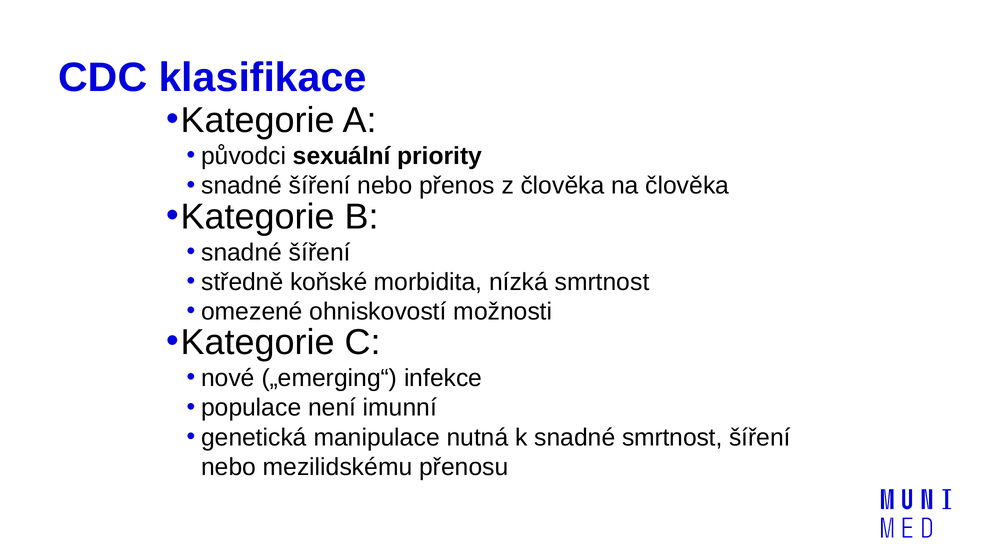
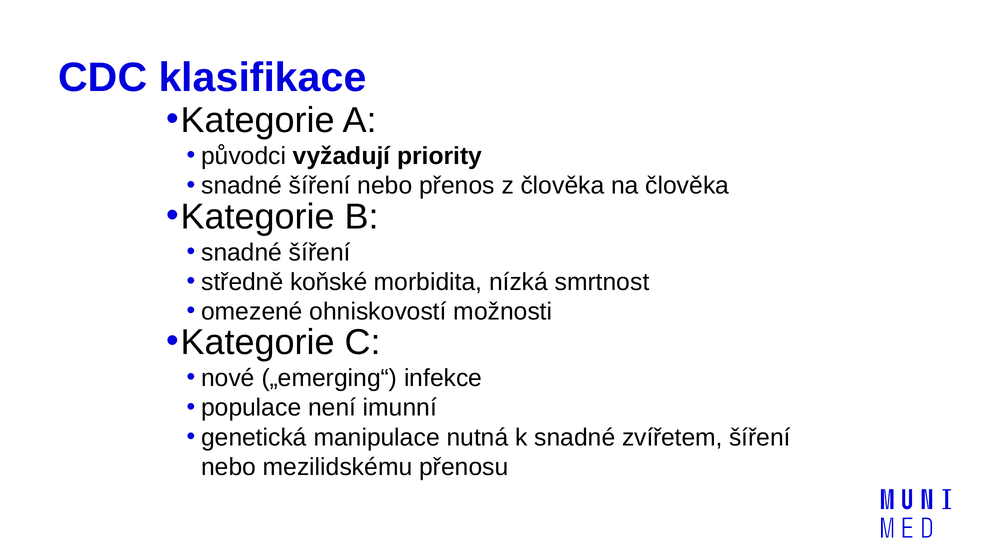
sexuální: sexuální -> vyžadují (342, 156)
snadné smrtnost: smrtnost -> zvířetem (672, 438)
